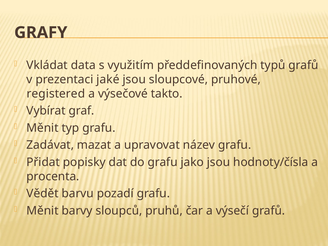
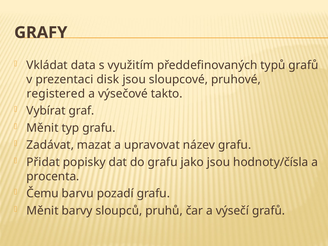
jaké: jaké -> disk (108, 79)
Vědět: Vědět -> Čemu (43, 194)
